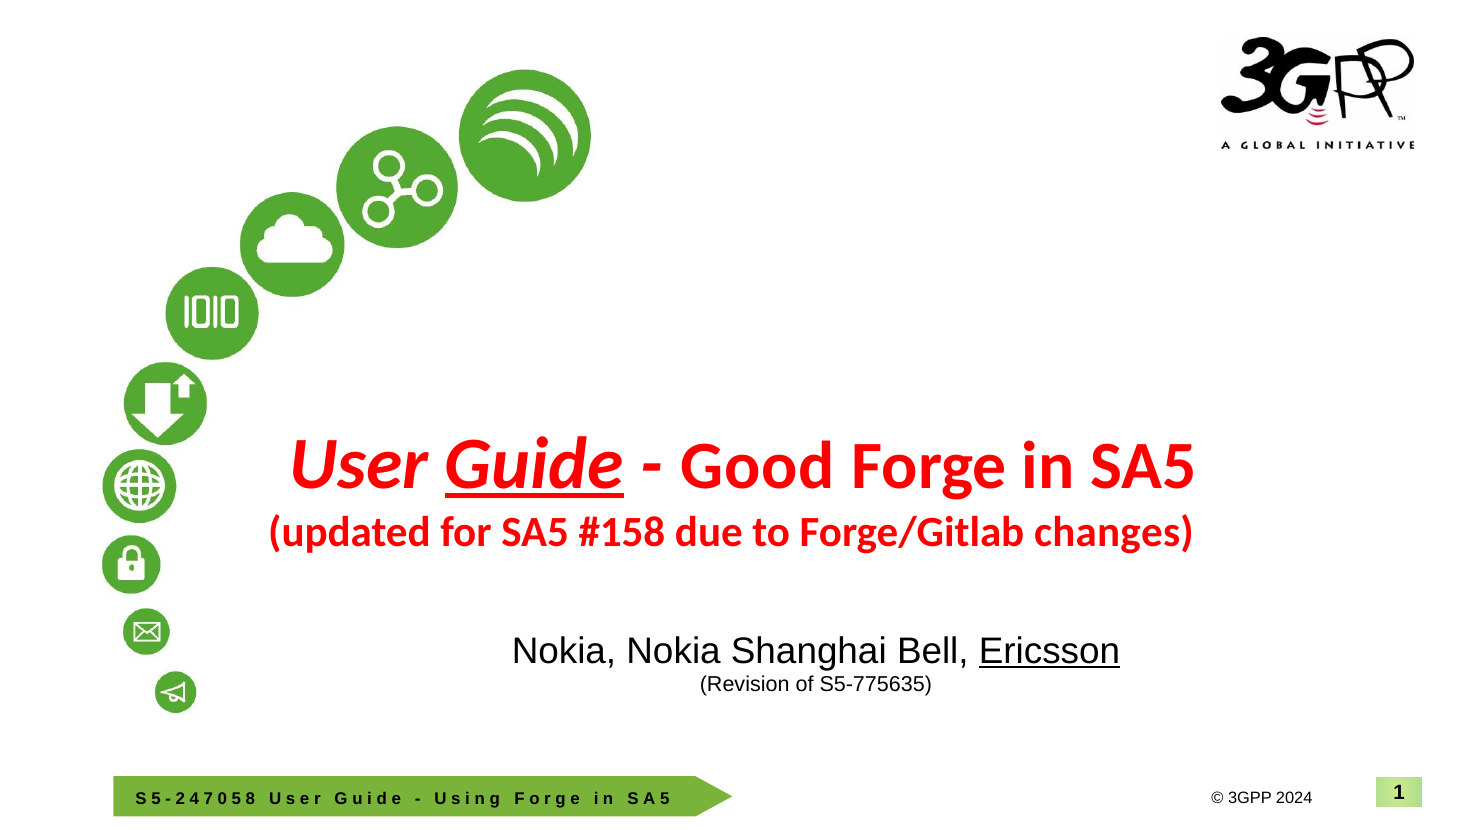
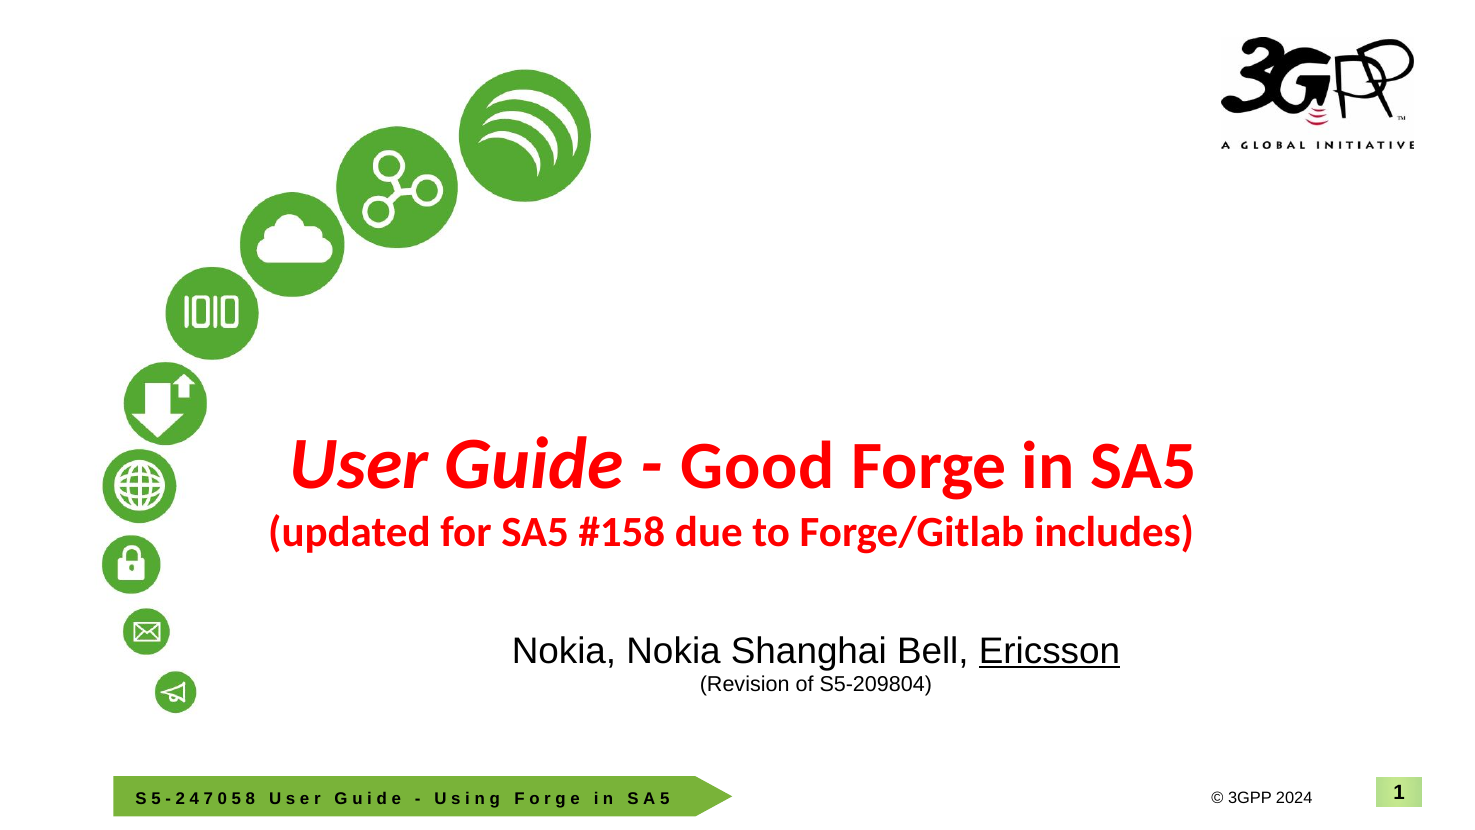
Guide underline: present -> none (534, 464)
changes: changes -> includes (1114, 532)
S5-775635: S5-775635 -> S5-209804 (876, 684)
